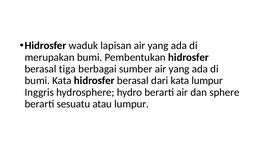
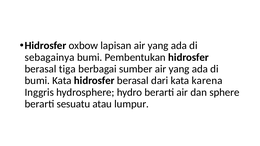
waduk: waduk -> oxbow (83, 46)
merupakan: merupakan -> sebagainya (50, 57)
kata lumpur: lumpur -> karena (207, 81)
